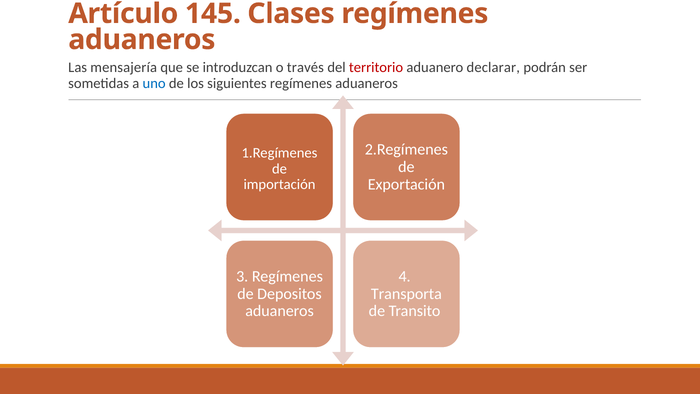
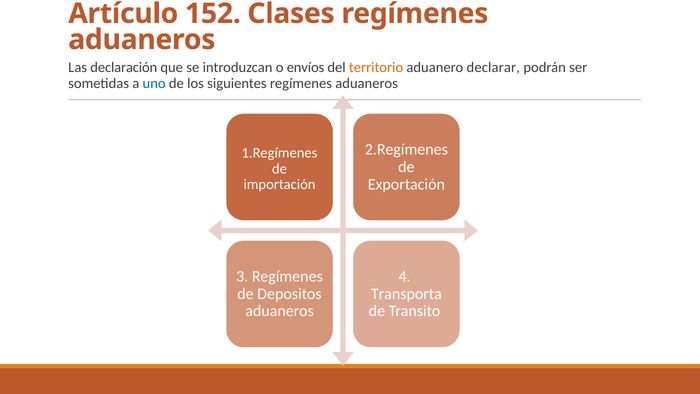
145: 145 -> 152 (213, 14)
mensajería: mensajería -> declaración (124, 67)
través: través -> envíos (306, 67)
territorio colour: red -> orange (376, 67)
